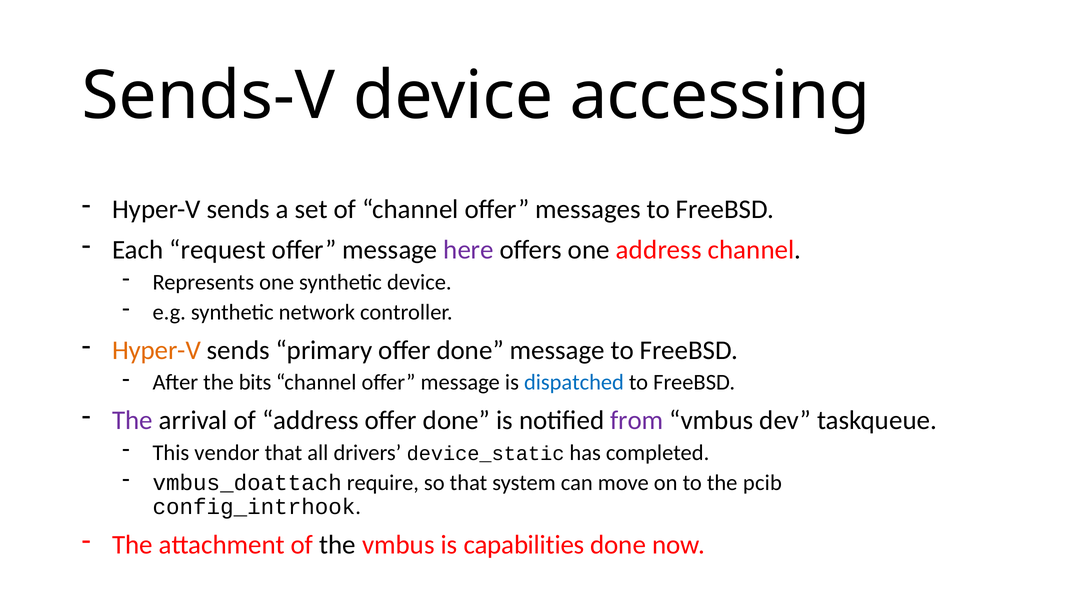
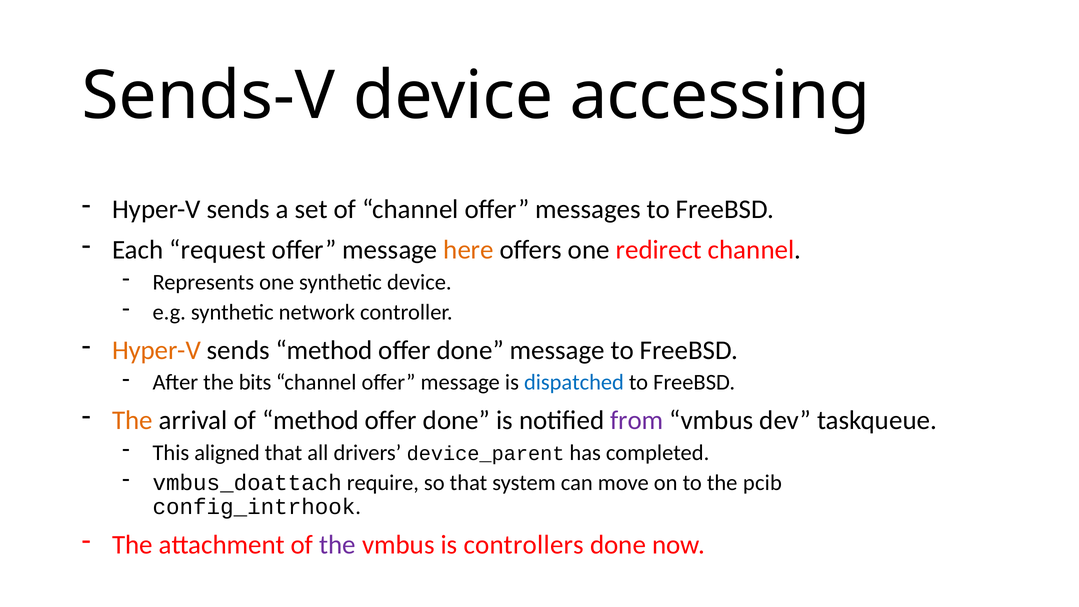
here colour: purple -> orange (468, 250)
one address: address -> redirect (659, 250)
sends primary: primary -> method (324, 350)
The colour: purple -> orange (132, 420)
of address: address -> method (311, 420)
vendor: vendor -> aligned (227, 453)
device_static: device_static -> device_parent (486, 453)
the colour: black -> purple (338, 545)
capabilities: capabilities -> controllers (524, 545)
